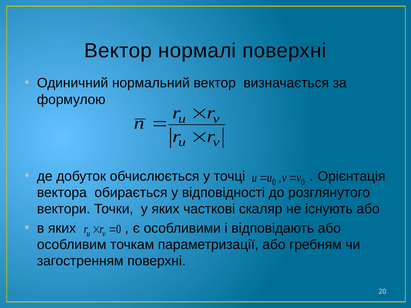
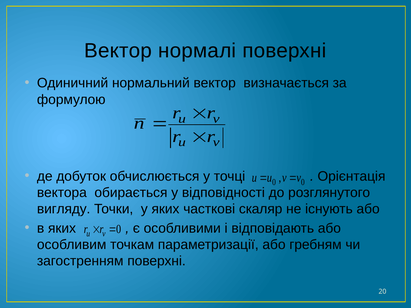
вектори: вектори -> вигляду (64, 209)
